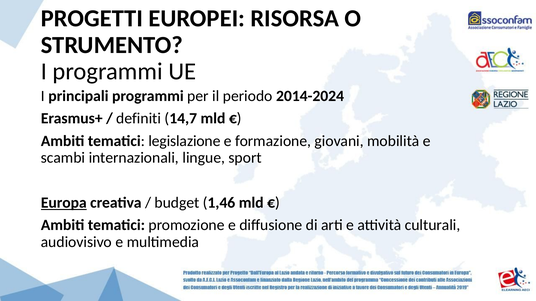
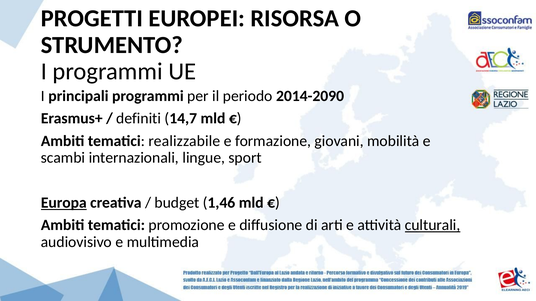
2014-2024: 2014-2024 -> 2014-2090 (310, 96)
legislazione: legislazione -> realizzabile (184, 141)
culturali underline: none -> present (433, 225)
